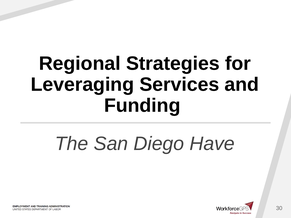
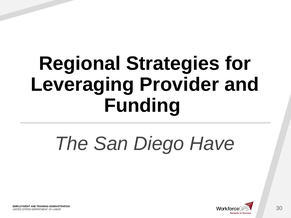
Services: Services -> Provider (179, 85)
